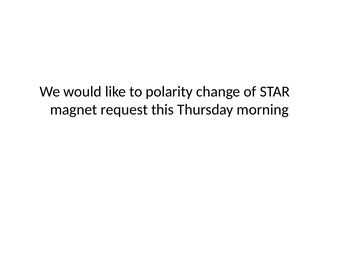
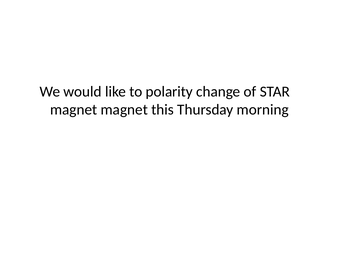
magnet request: request -> magnet (124, 110)
